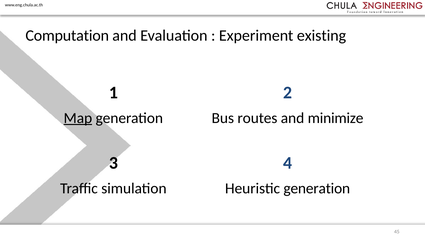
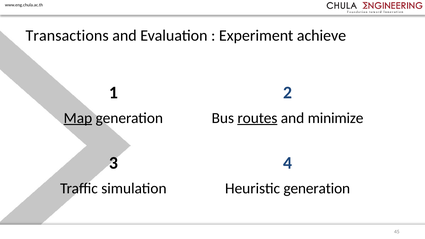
Computation: Computation -> Transactions (67, 35)
existing: existing -> achieve (322, 35)
routes underline: none -> present (257, 118)
